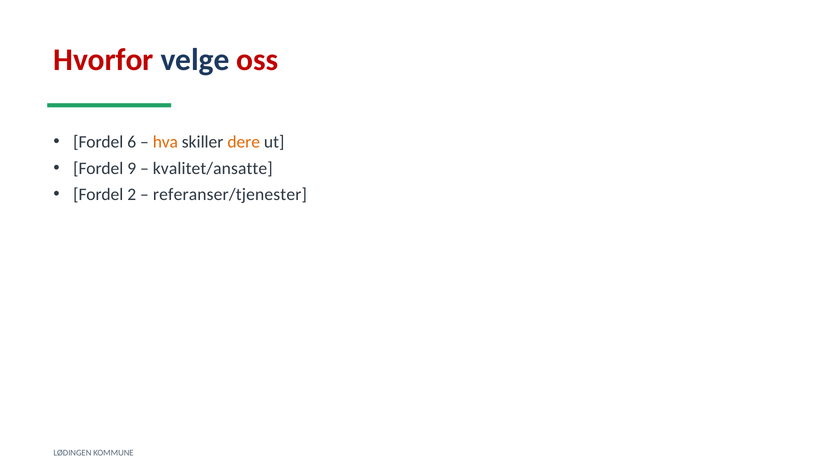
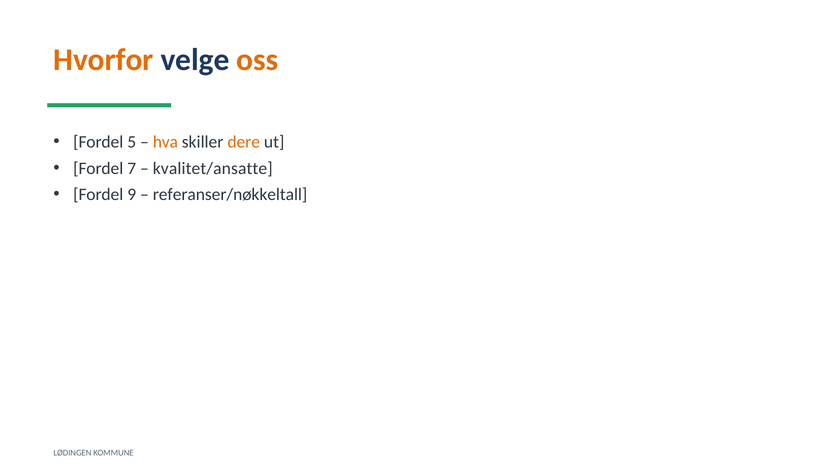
Hvorfor colour: red -> orange (104, 60)
oss colour: red -> orange (257, 60)
6: 6 -> 5 (132, 142)
9: 9 -> 7 (132, 169)
2: 2 -> 9 (132, 195)
referanser/tjenester: referanser/tjenester -> referanser/nøkkeltall (230, 195)
